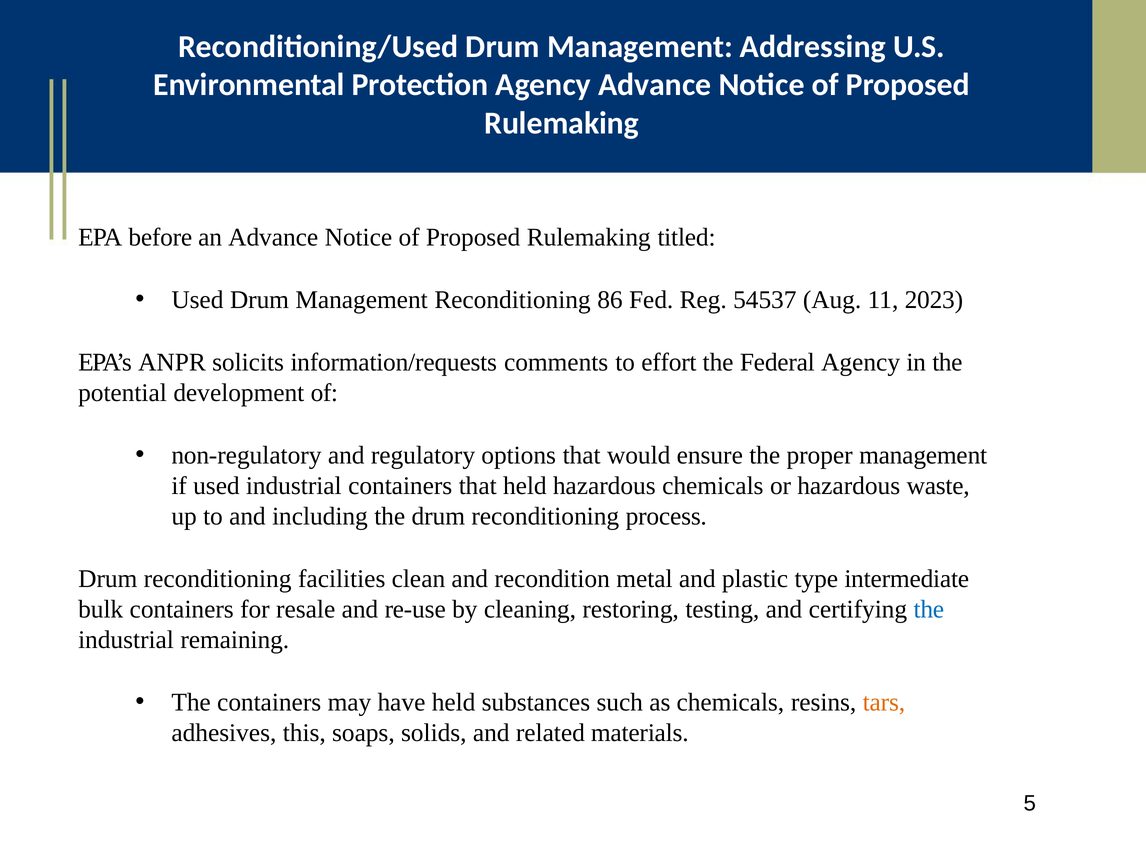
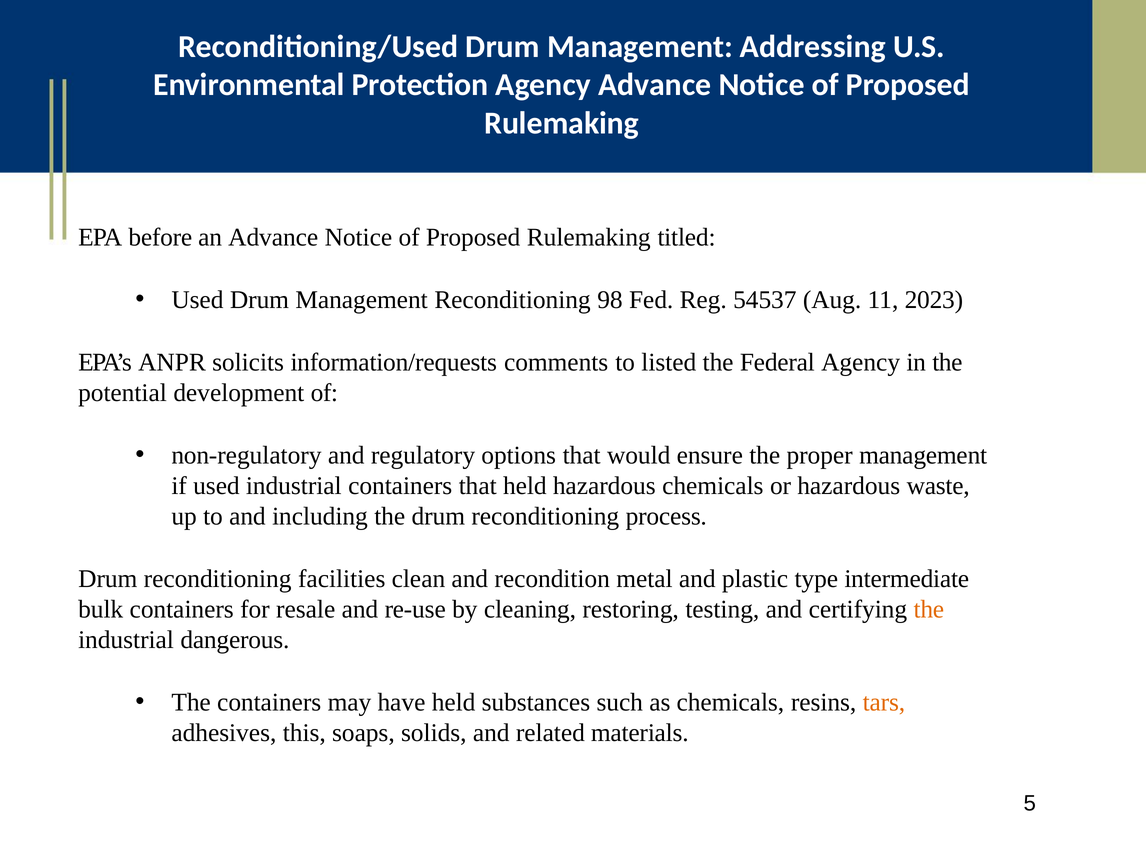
86: 86 -> 98 (610, 300)
effort: effort -> listed (669, 362)
the colour: blue -> orange (929, 609)
remaining: remaining -> dangerous (235, 639)
